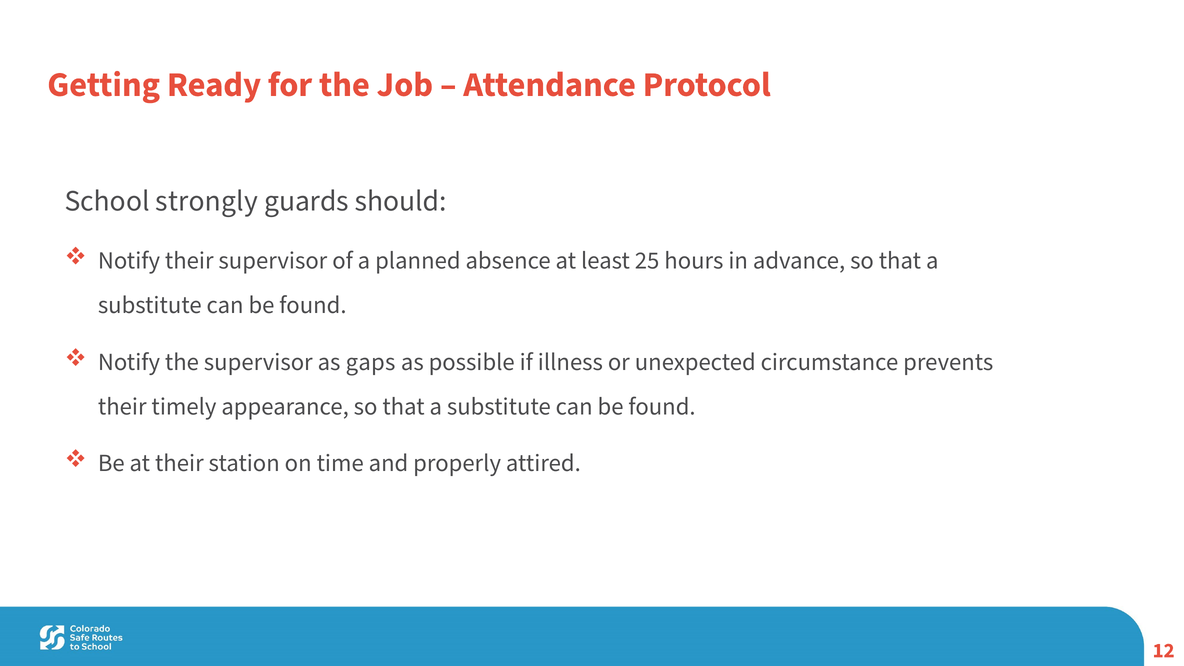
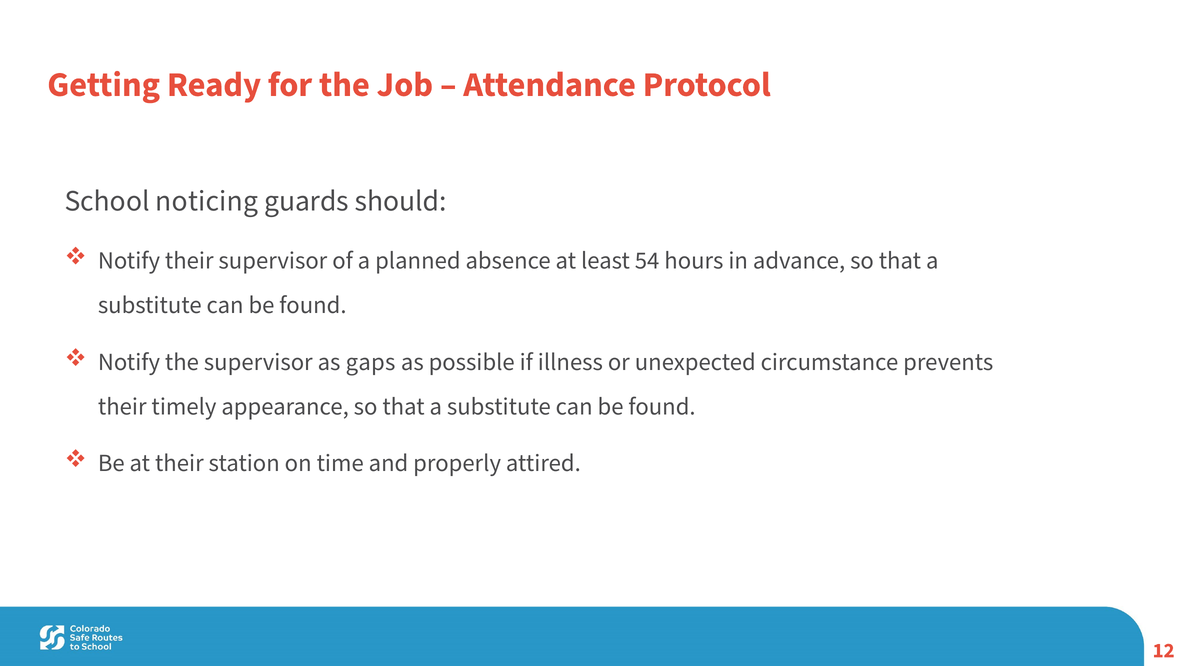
strongly: strongly -> noticing (207, 201)
25: 25 -> 54 (647, 261)
